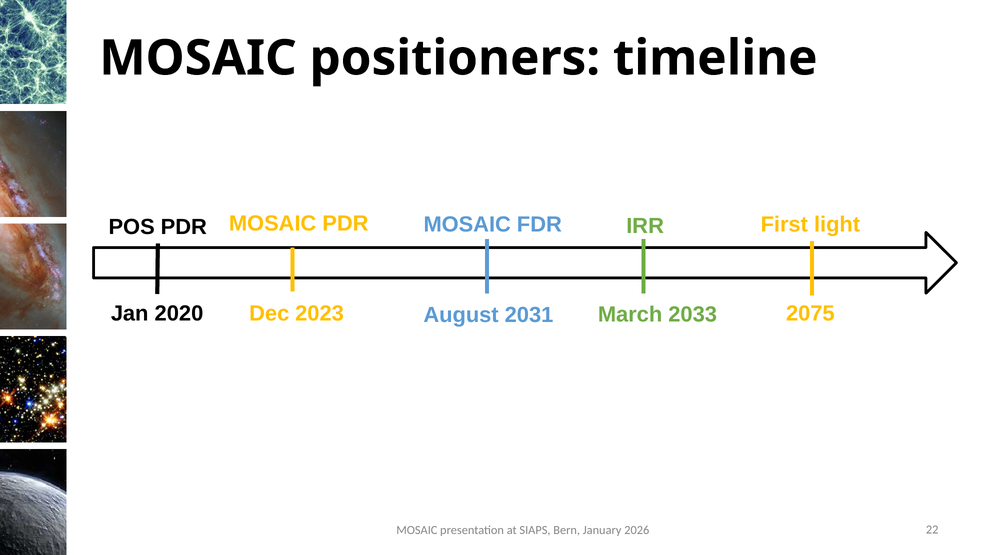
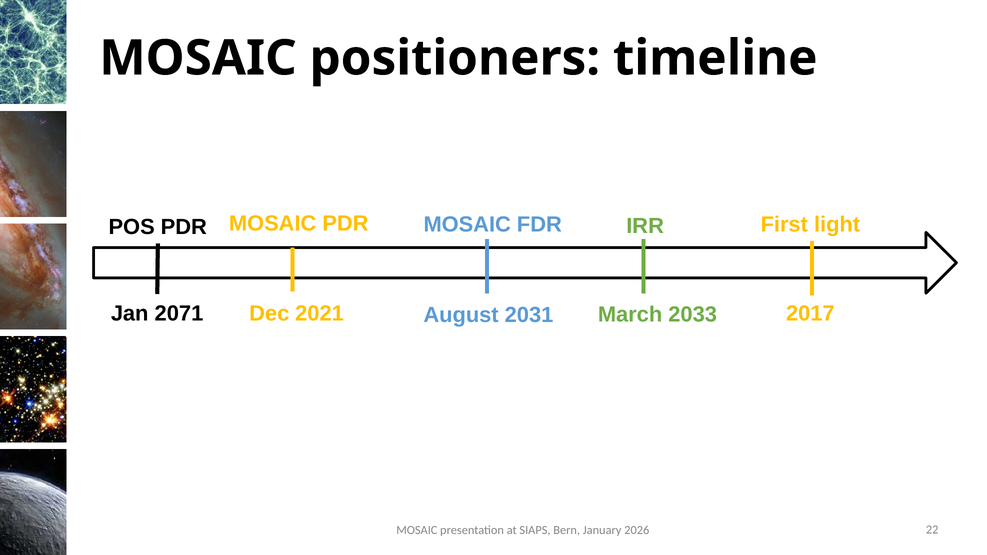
2020: 2020 -> 2071 (179, 314)
2023: 2023 -> 2021 (320, 314)
2075: 2075 -> 2017 (810, 314)
